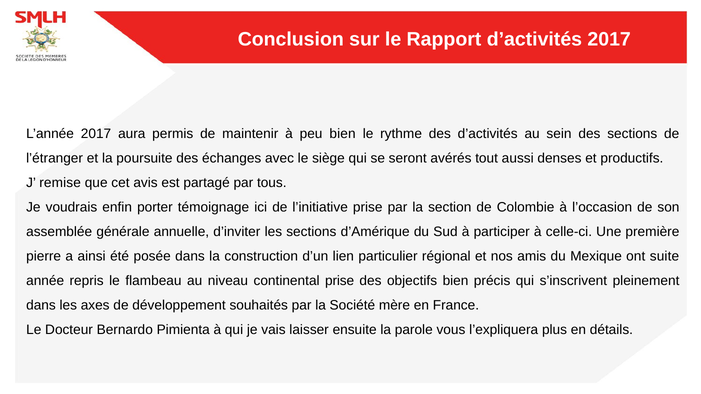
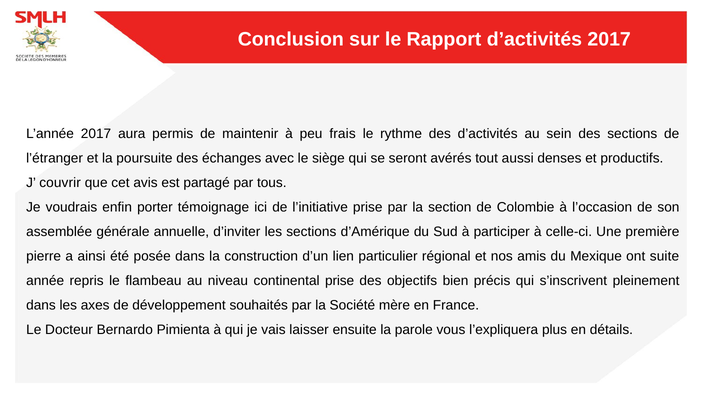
peu bien: bien -> frais (343, 134)
remise: remise -> couvrir (60, 183)
